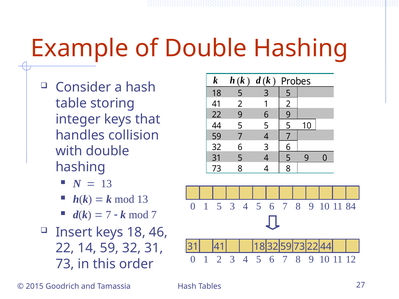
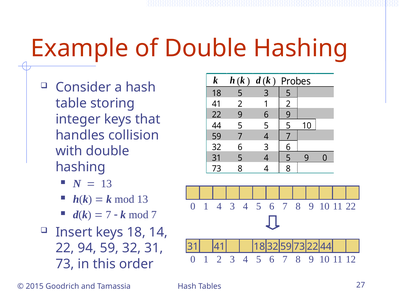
1 5: 5 -> 4 (219, 206)
11 84: 84 -> 22 (351, 206)
46: 46 -> 14 (158, 232)
14: 14 -> 94 (87, 248)
